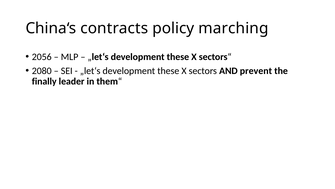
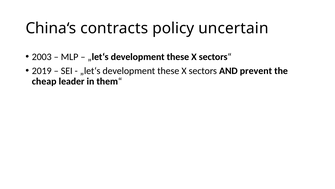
marching: marching -> uncertain (233, 28)
2056: 2056 -> 2003 (42, 57)
2080: 2080 -> 2019 (42, 71)
finally: finally -> cheap (44, 81)
